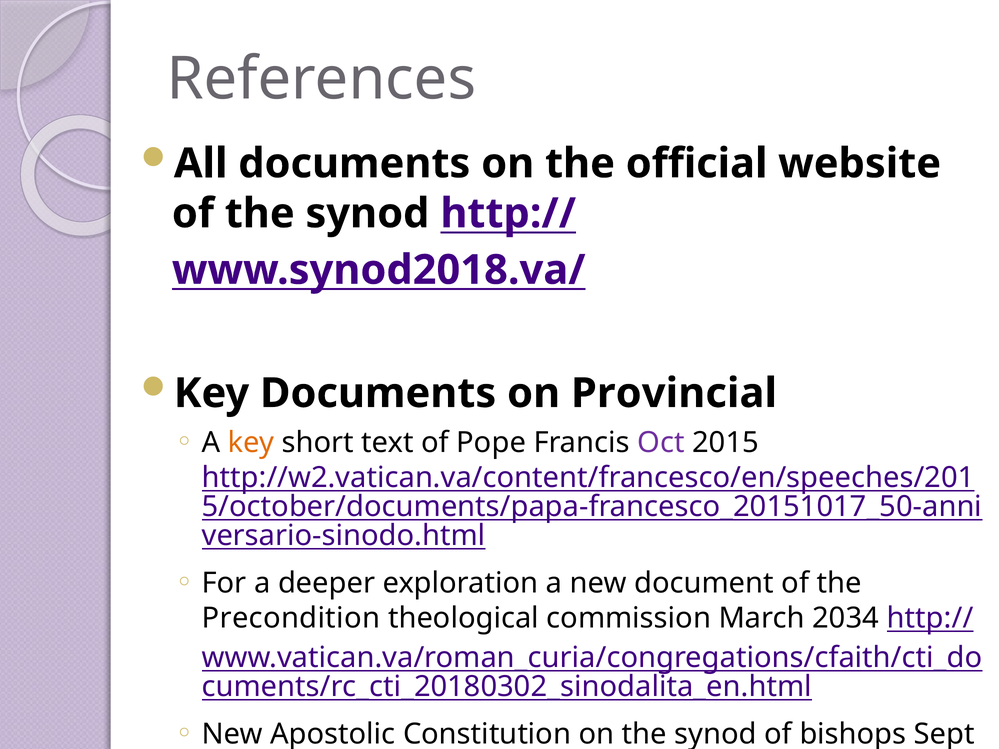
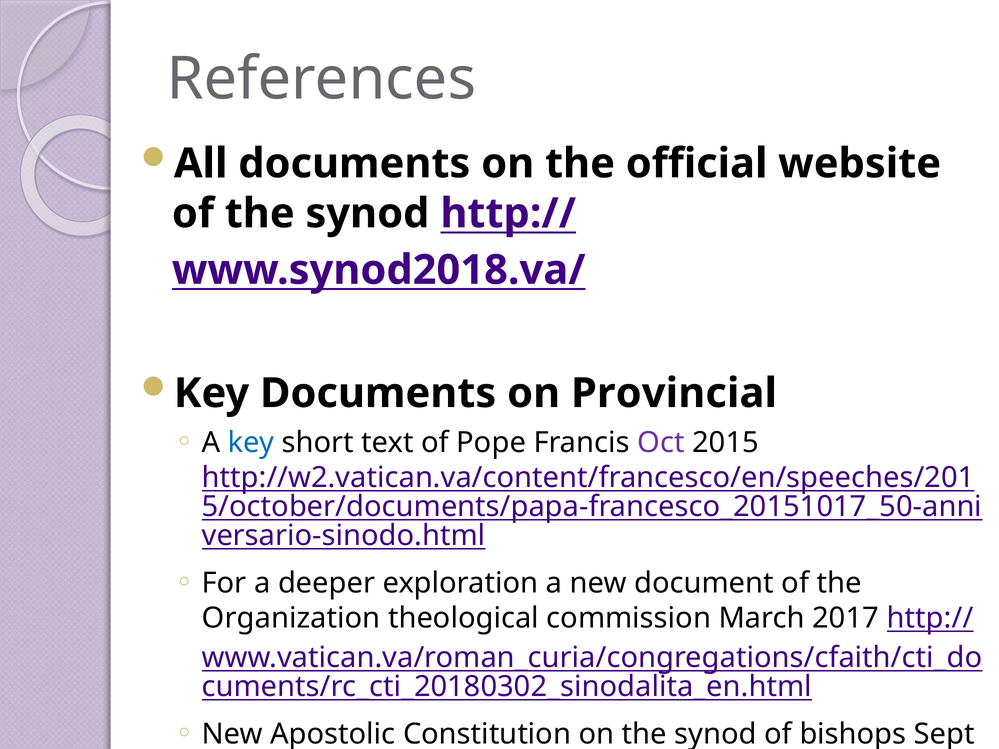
key colour: orange -> blue (251, 443)
Precondition: Precondition -> Organization (291, 618)
2034: 2034 -> 2017 (846, 618)
